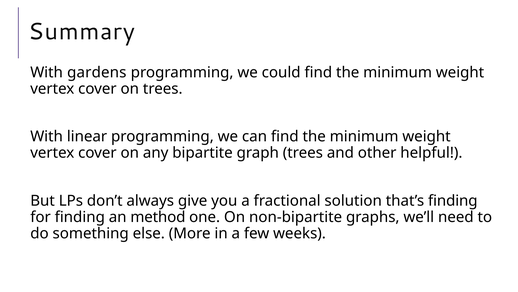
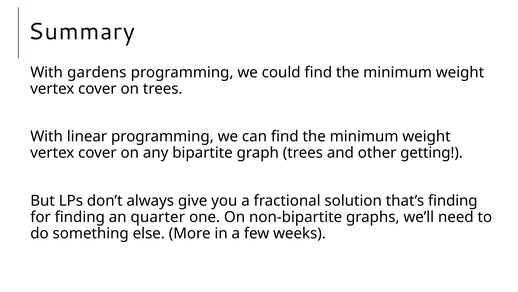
helpful: helpful -> getting (431, 153)
method: method -> quarter (158, 217)
